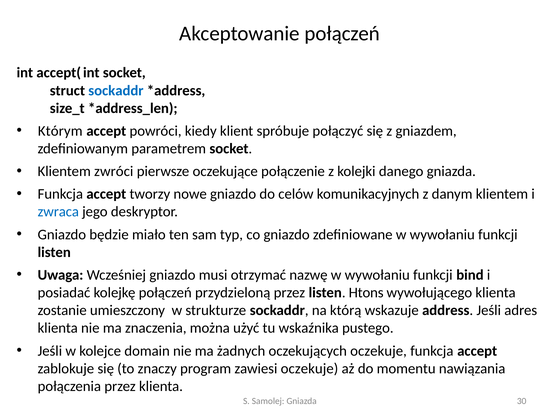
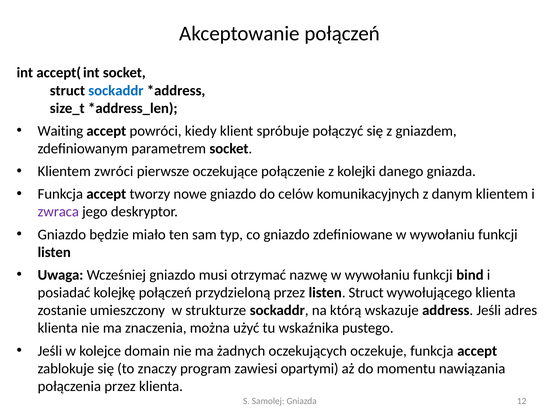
Którym: Którym -> Waiting (60, 131)
zwraca colour: blue -> purple (58, 212)
listen Htons: Htons -> Struct (366, 293)
zawiesi oczekuje: oczekuje -> opartymi (310, 369)
30: 30 -> 12 (522, 401)
